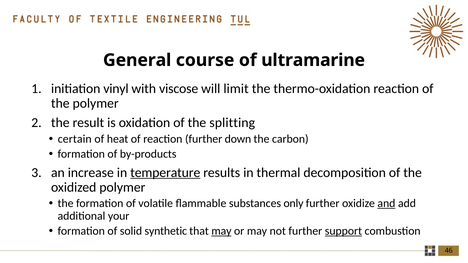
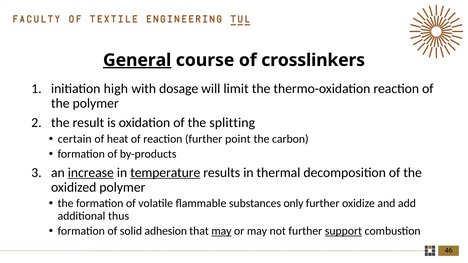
General underline: none -> present (137, 60)
ultramarine: ultramarine -> crosslinkers (313, 60)
vinyl: vinyl -> high (116, 89)
viscose: viscose -> dosage (179, 89)
down: down -> point (238, 139)
increase underline: none -> present (91, 173)
and underline: present -> none (386, 204)
your: your -> thus (119, 216)
synthetic: synthetic -> adhesion (166, 231)
